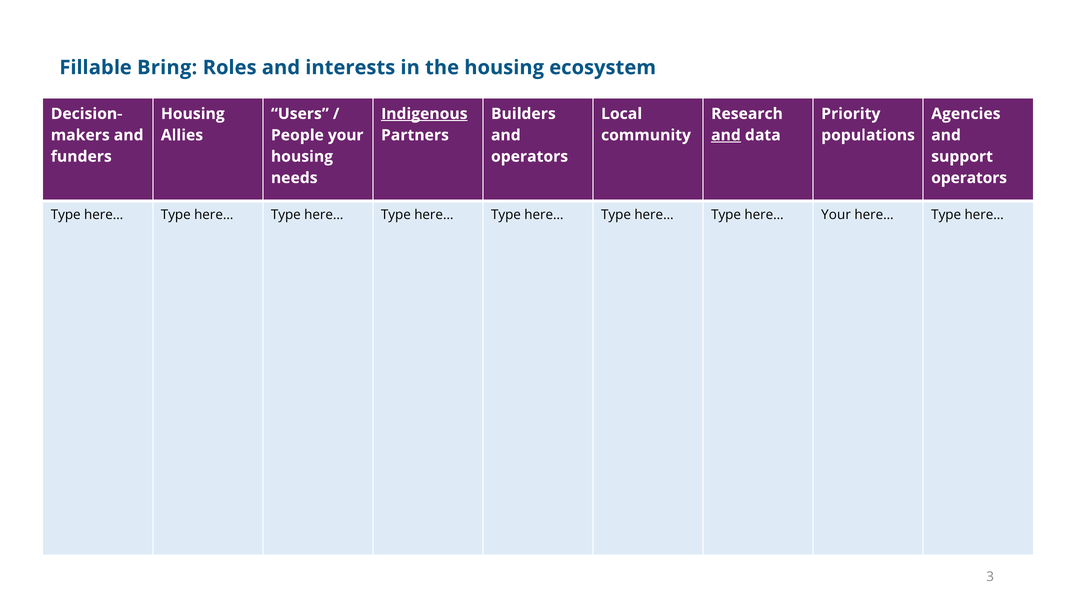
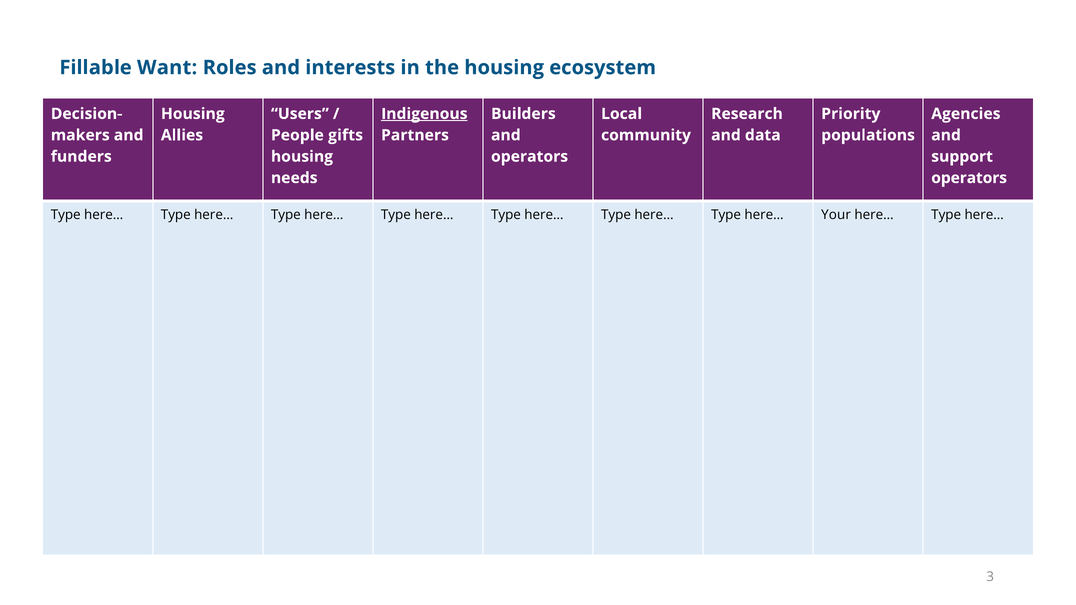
Bring: Bring -> Want (167, 68)
People your: your -> gifts (346, 135)
and underline: present -> none (726, 135)
